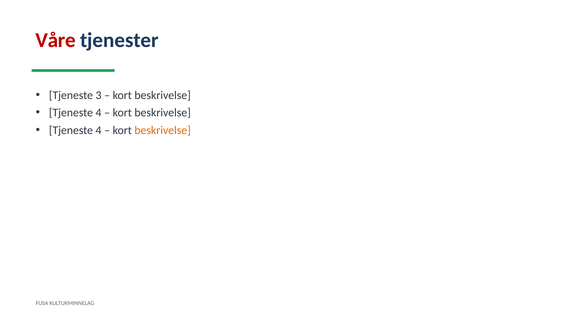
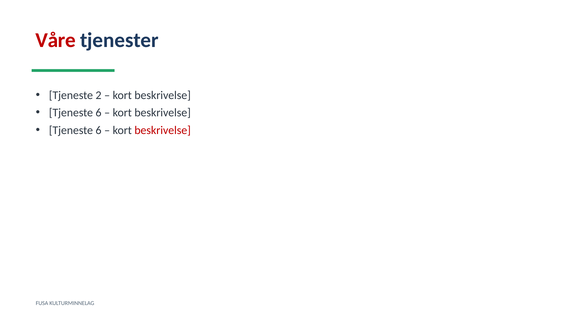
3: 3 -> 2 (99, 95)
4: 4 -> 6 (99, 113)
4: 4 -> 6 (99, 130)
beskrivelse colour: orange -> red (163, 130)
